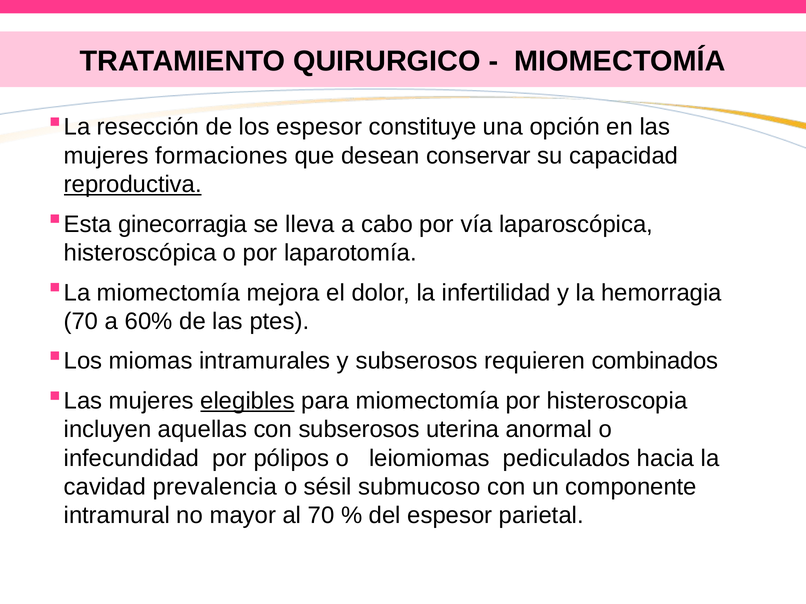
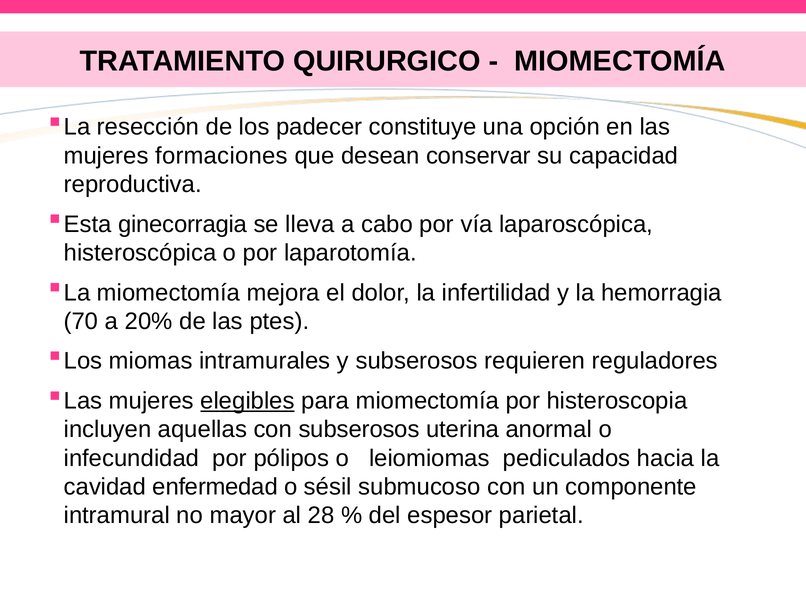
los espesor: espesor -> padecer (319, 127)
reproductiva underline: present -> none (133, 184)
60%: 60% -> 20% (149, 321)
combinados: combinados -> reguladores (655, 361)
prevalencia: prevalencia -> enfermedad (215, 487)
al 70: 70 -> 28 (321, 516)
